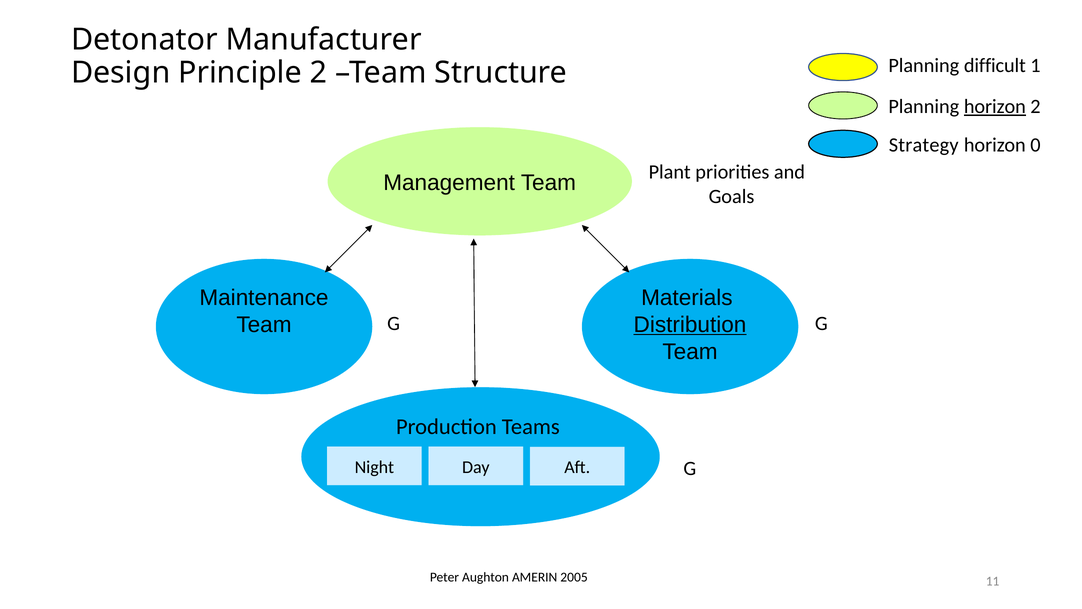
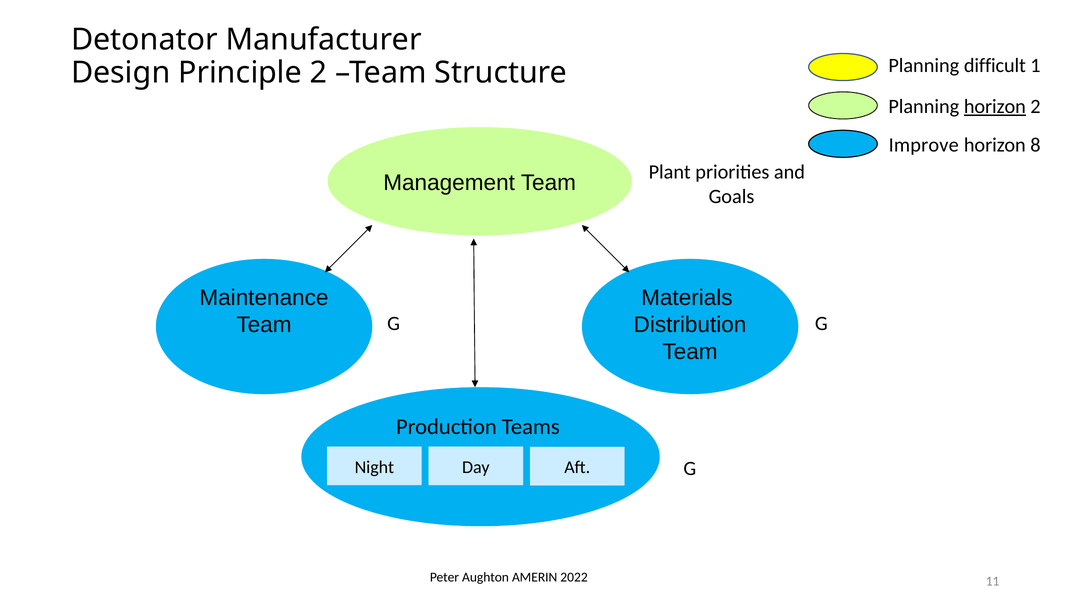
Strategy: Strategy -> Improve (924, 145)
0: 0 -> 8 (1035, 145)
Distribution underline: present -> none (690, 325)
2005: 2005 -> 2022 (574, 577)
